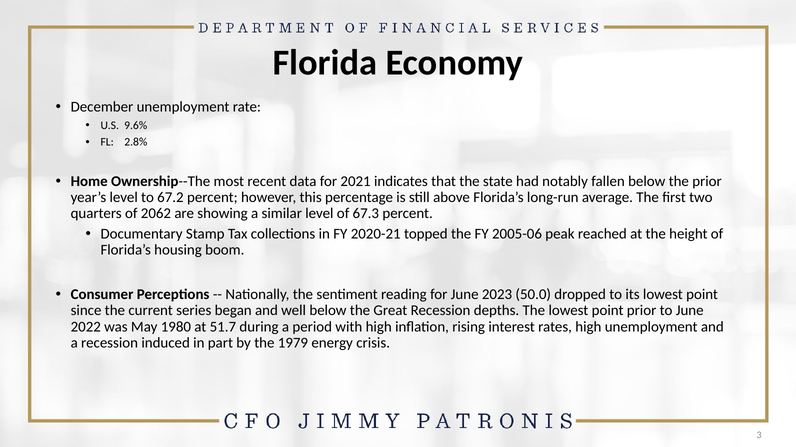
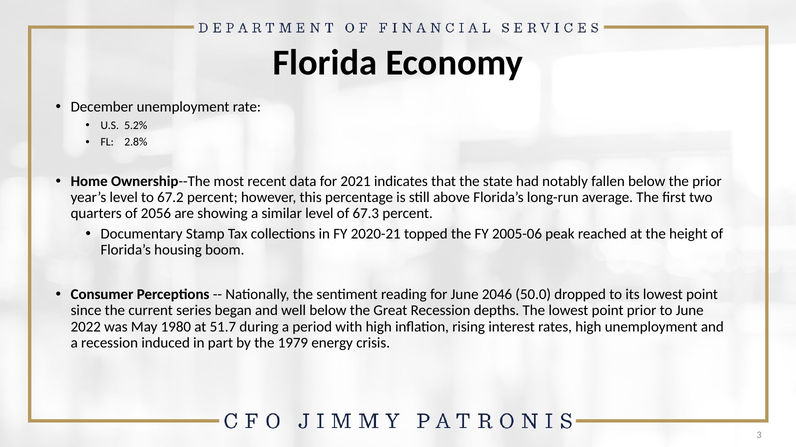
9.6%: 9.6% -> 5.2% (136, 126)
2062: 2062 -> 2056 (156, 214)
2023: 2023 -> 2046 (497, 295)
